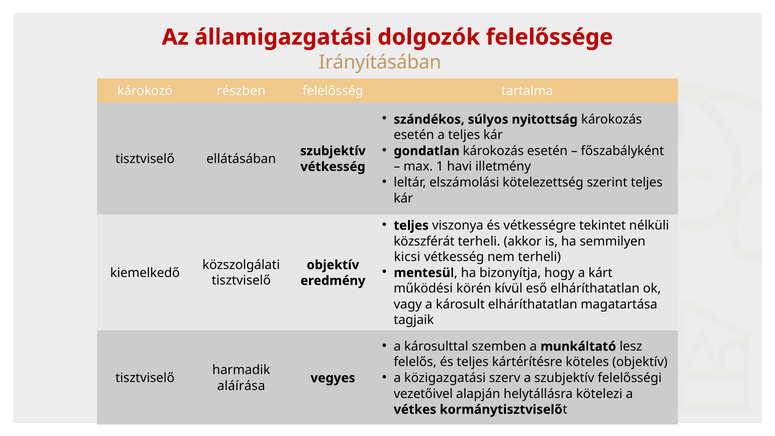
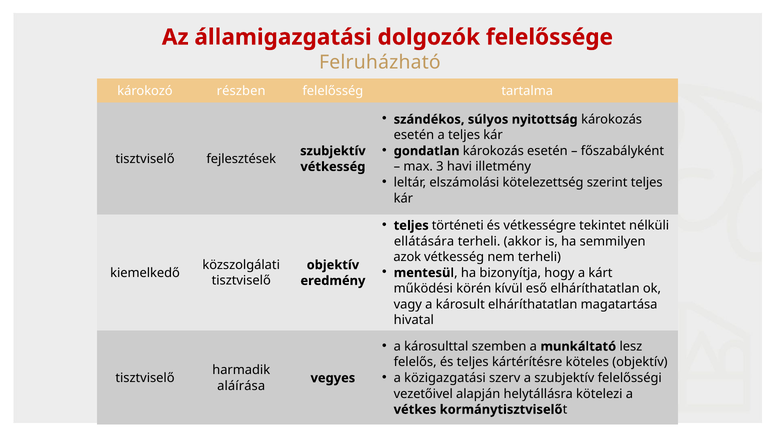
Irányításában: Irányításában -> Felruházható (380, 62)
ellátásában: ellátásában -> fejlesztések (241, 159)
1: 1 -> 3 (440, 167)
viszonya: viszonya -> történeti (458, 225)
közszférát: közszférát -> ellátására (424, 241)
kicsi: kicsi -> azok (407, 257)
tagjaik: tagjaik -> hivatal (414, 320)
